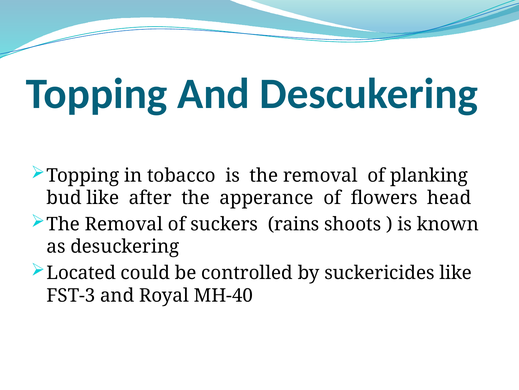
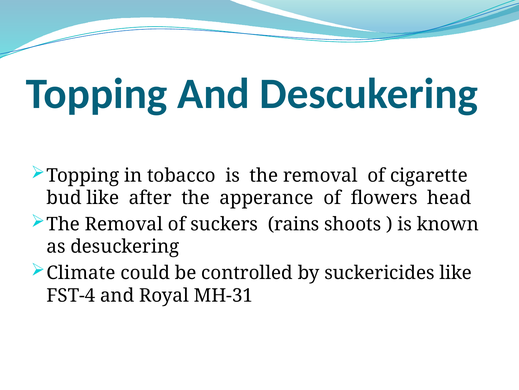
planking: planking -> cigarette (429, 175)
Located: Located -> Climate (81, 273)
FST-3: FST-3 -> FST-4 (71, 295)
MH-40: MH-40 -> MH-31 (223, 295)
